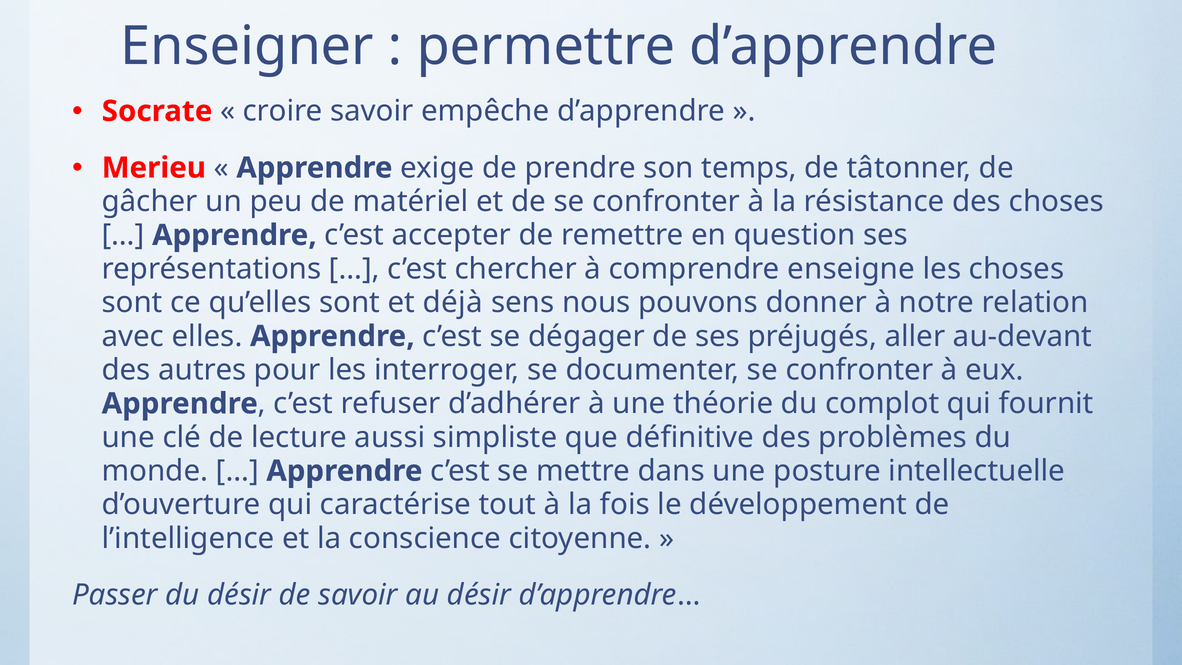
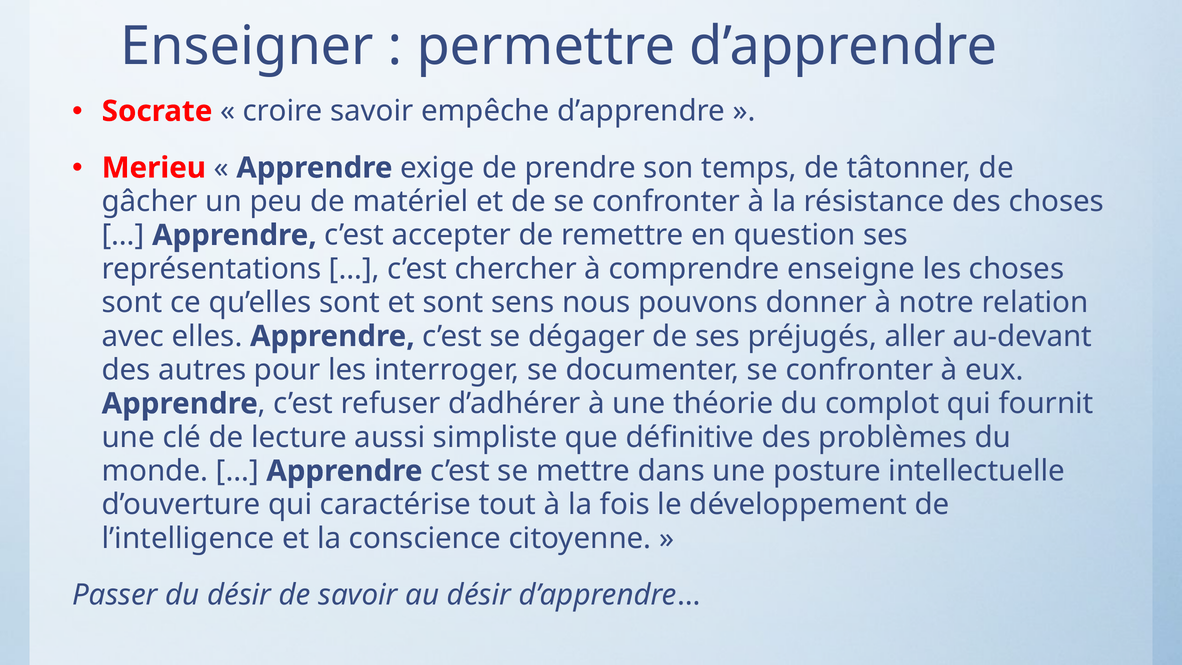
et déjà: déjà -> sont (453, 303)
